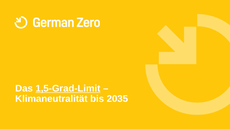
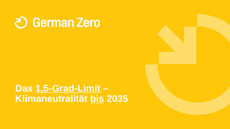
bis underline: none -> present (97, 99)
